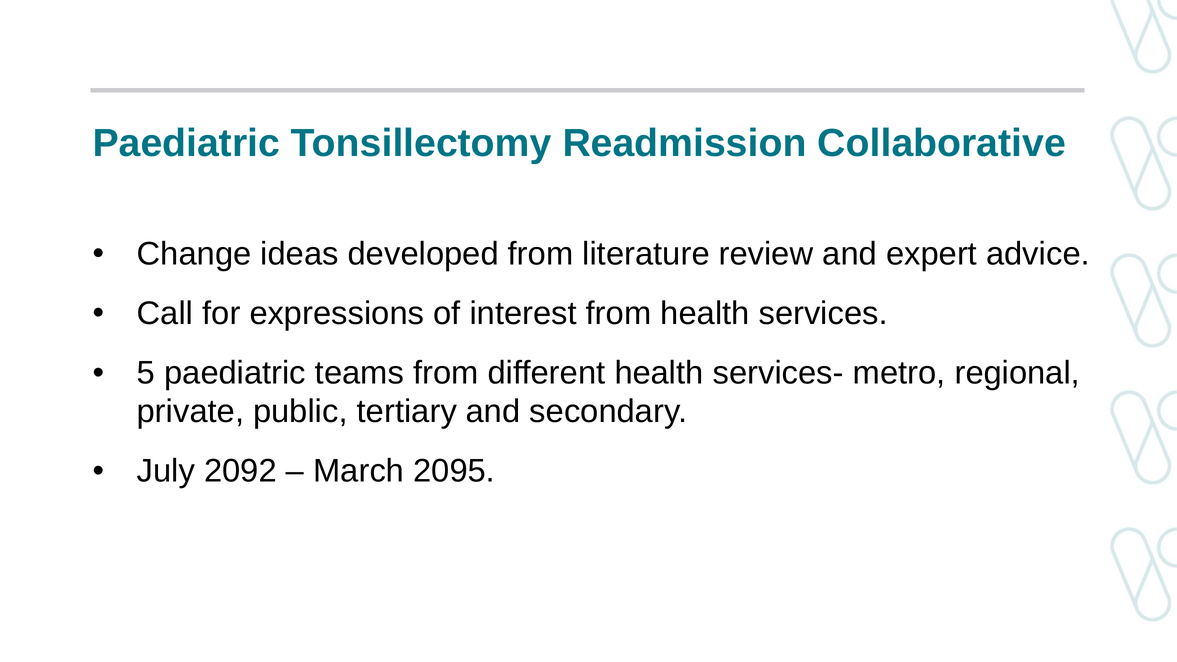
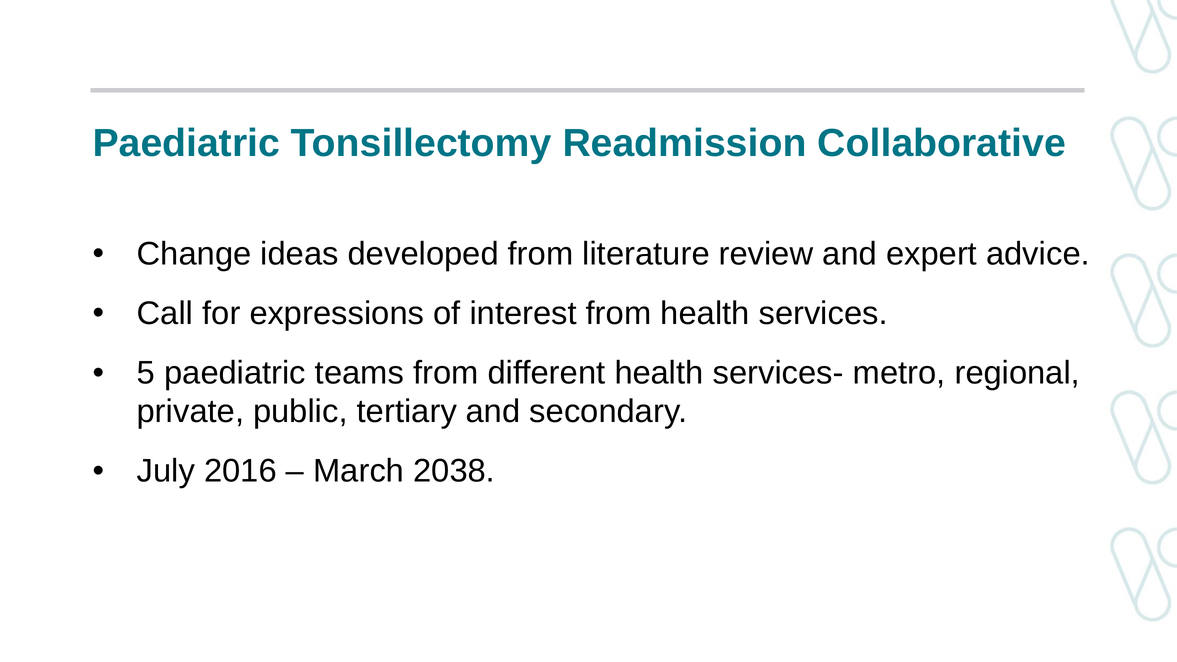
2092: 2092 -> 2016 (240, 472)
2095: 2095 -> 2038 (454, 472)
